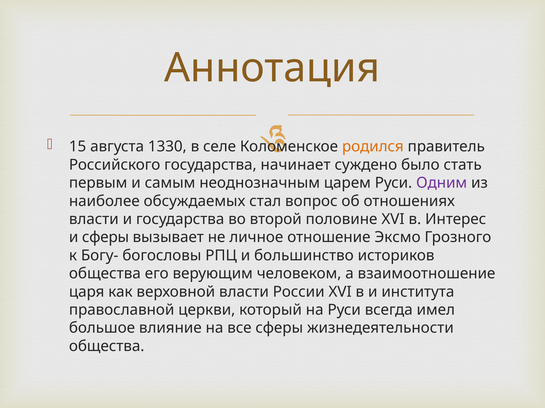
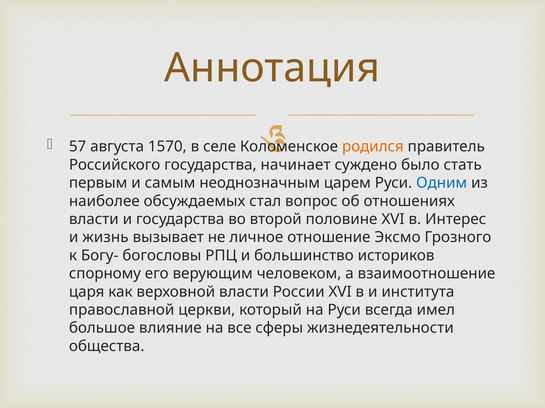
15: 15 -> 57 (78, 147)
1330: 1330 -> 1570 (167, 147)
Одним colour: purple -> blue (442, 183)
и сферы: сферы -> жизнь (105, 238)
общества: общества -> спорному (105, 274)
